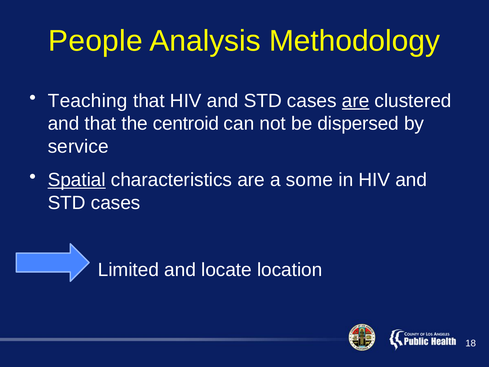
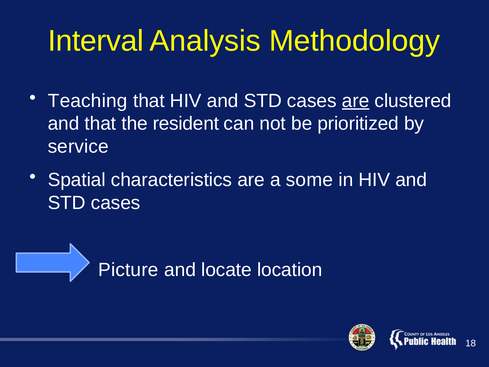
People: People -> Interval (96, 41)
centroid: centroid -> resident (186, 124)
dispersed: dispersed -> prioritized (358, 124)
Spatial underline: present -> none (77, 180)
Limited: Limited -> Picture (128, 270)
